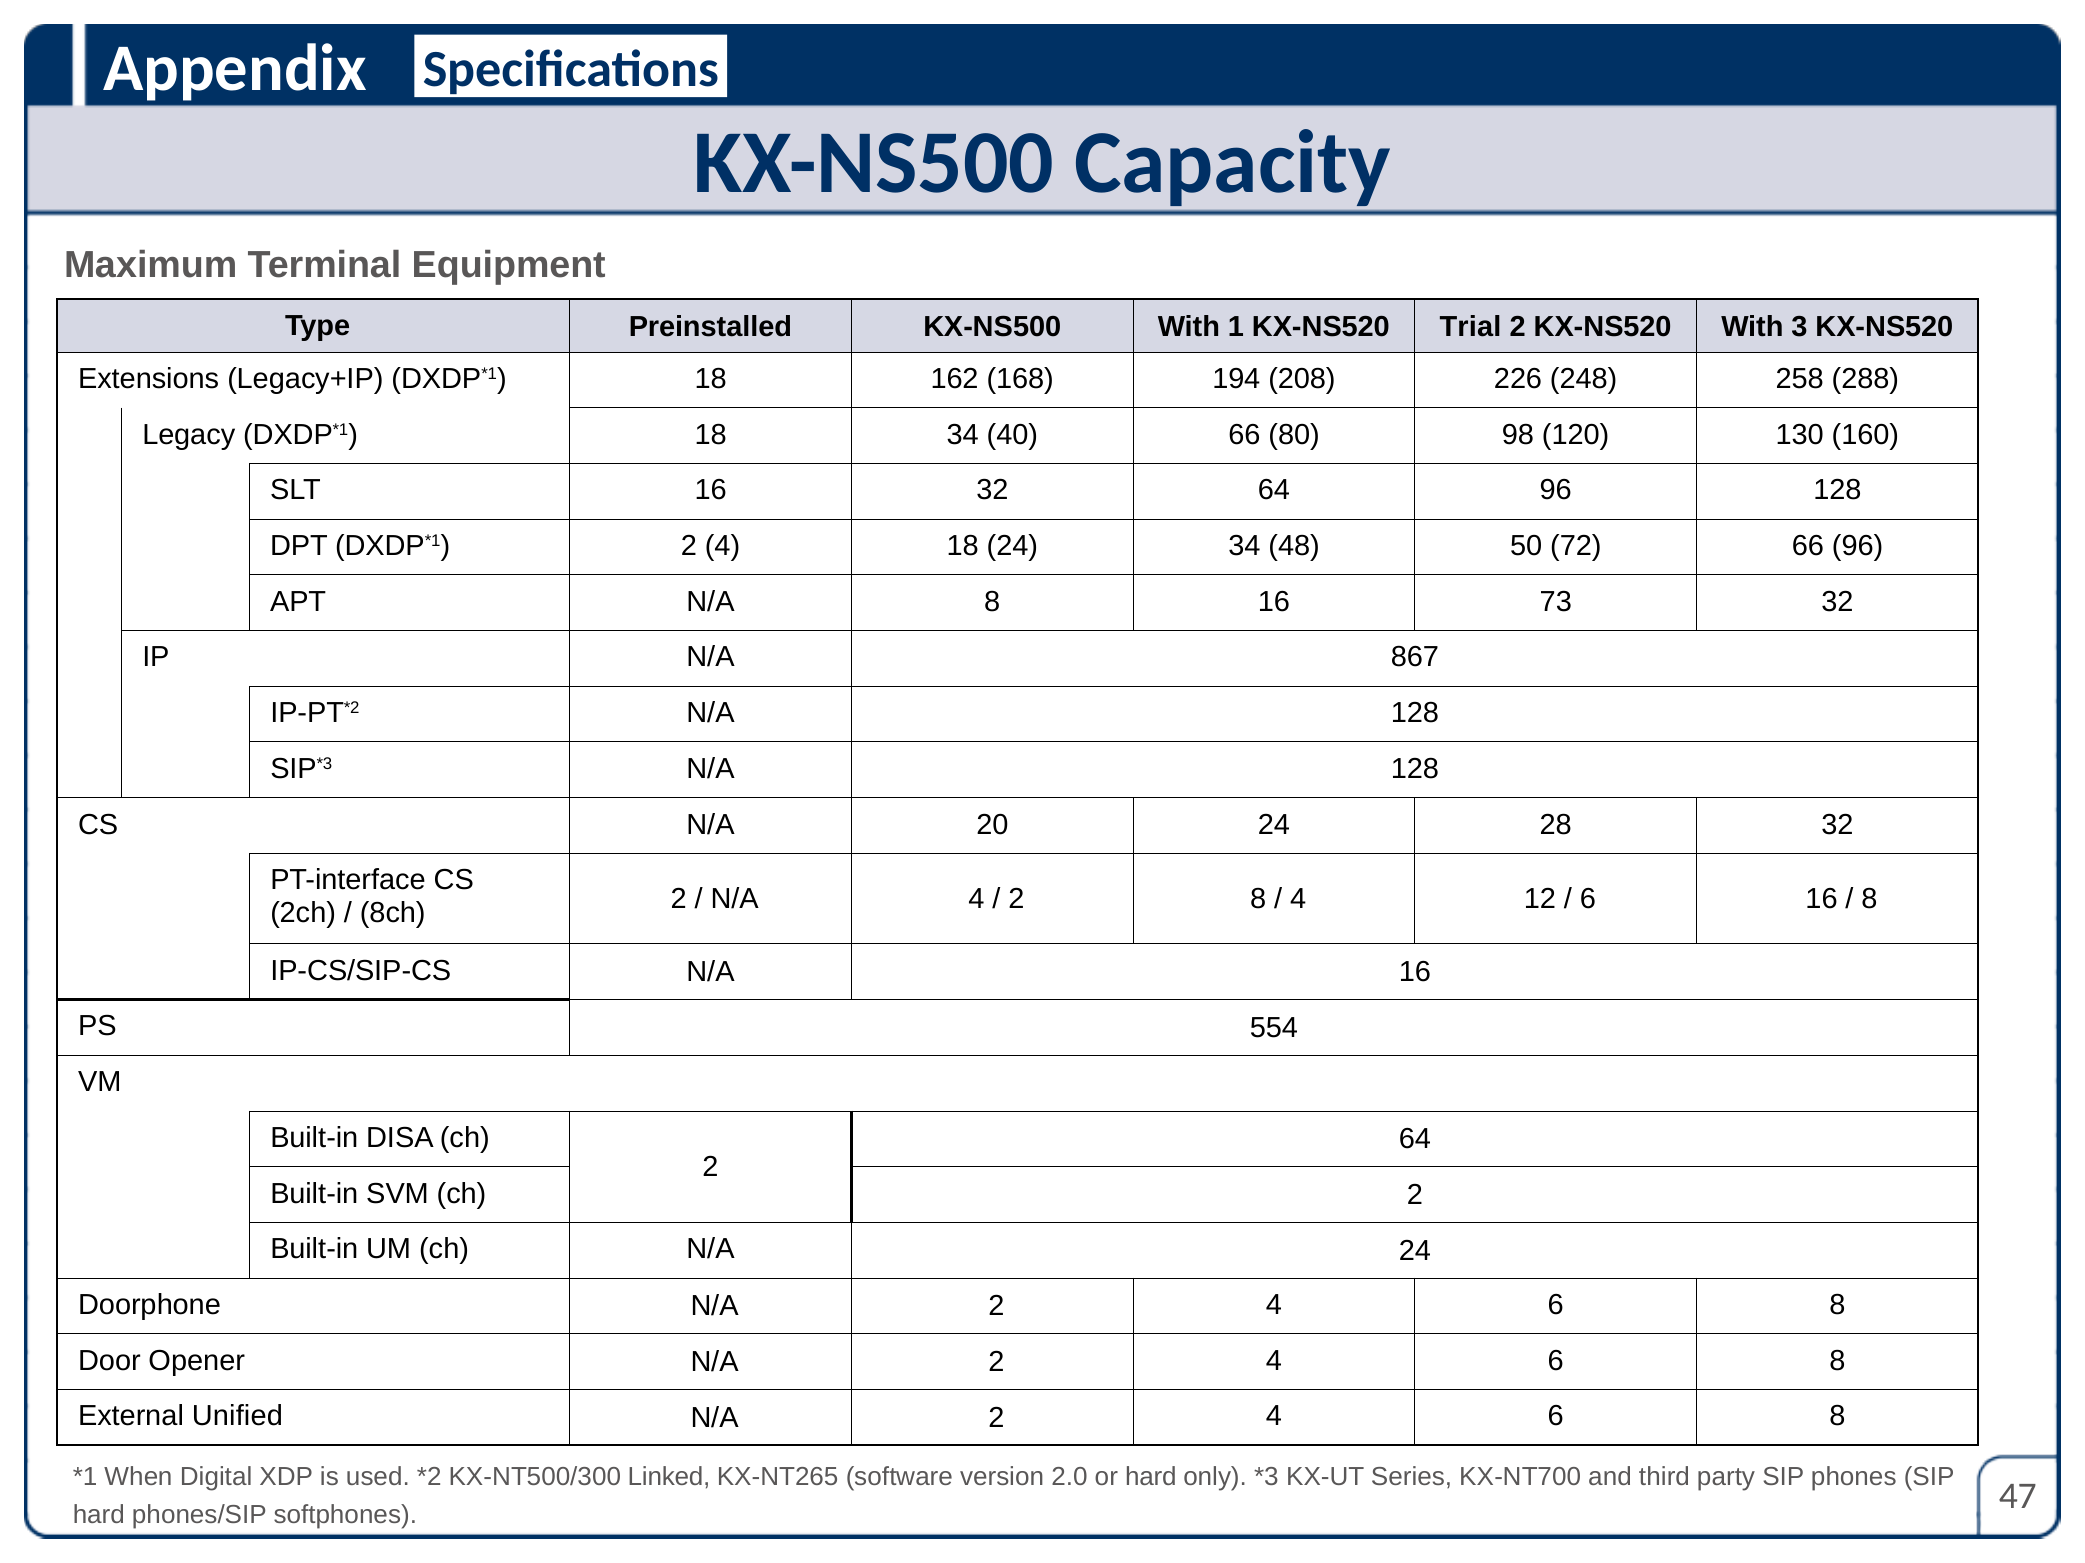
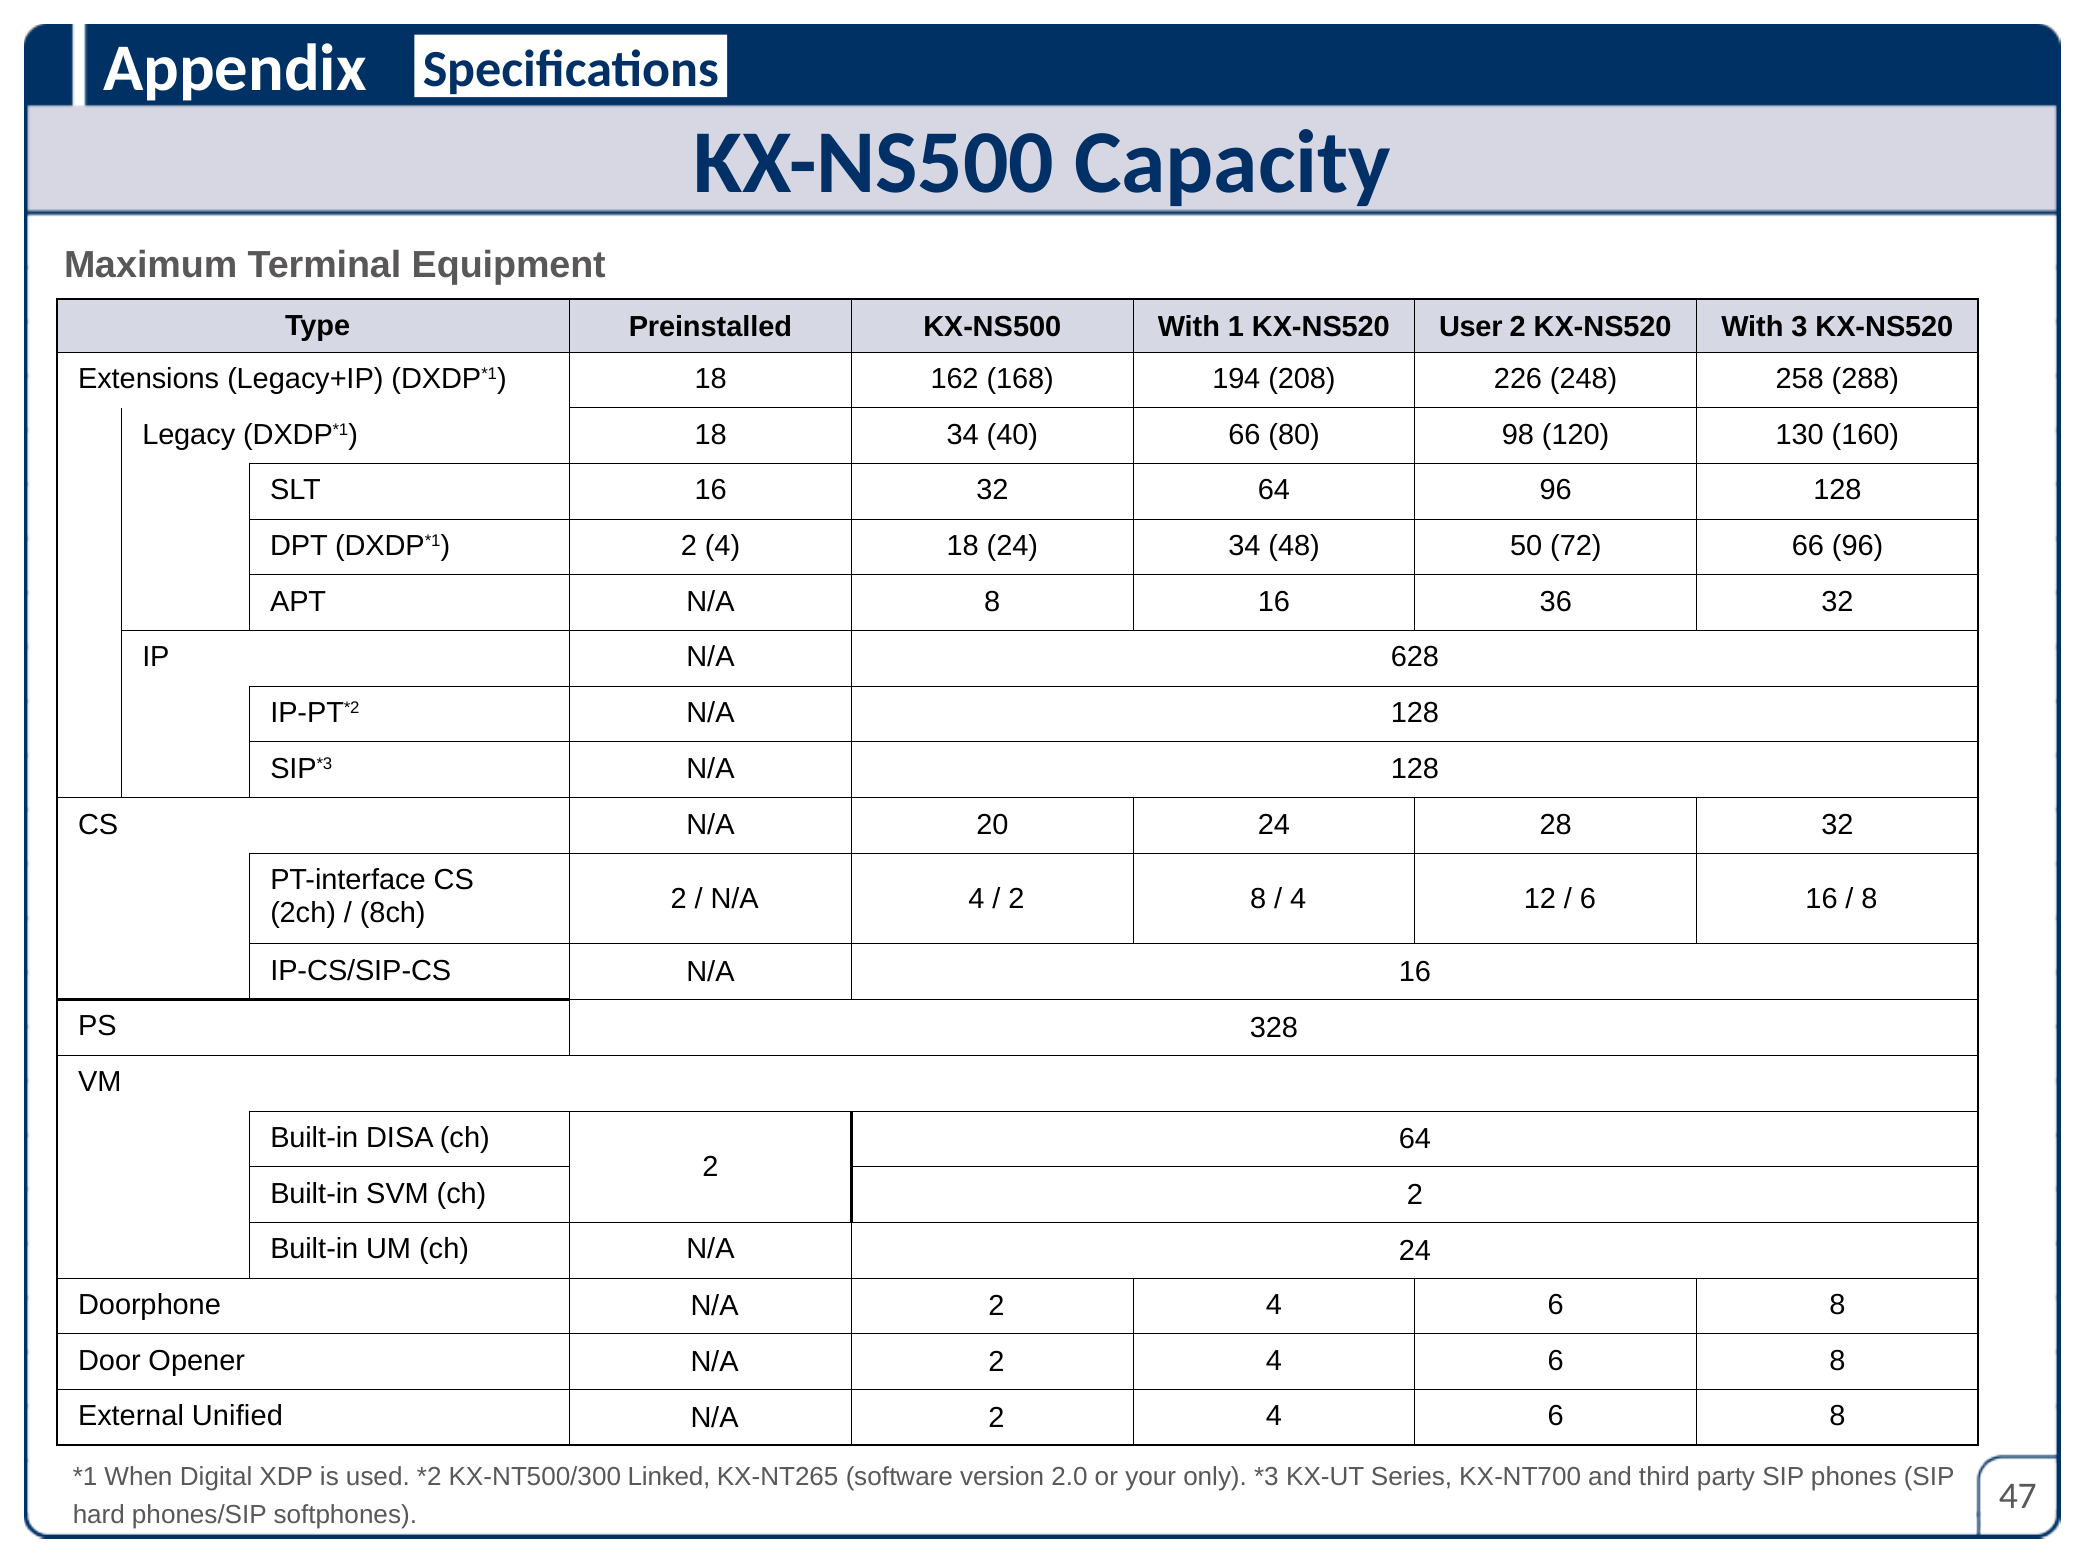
Trial: Trial -> User (1471, 327)
73: 73 -> 36 (1556, 602)
867: 867 -> 628 (1415, 658)
554: 554 -> 328 (1274, 1028)
or hard: hard -> your (1151, 1478)
